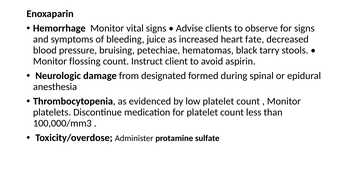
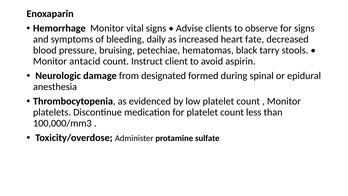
juice: juice -> daily (156, 39)
flossing: flossing -> antacid (85, 61)
